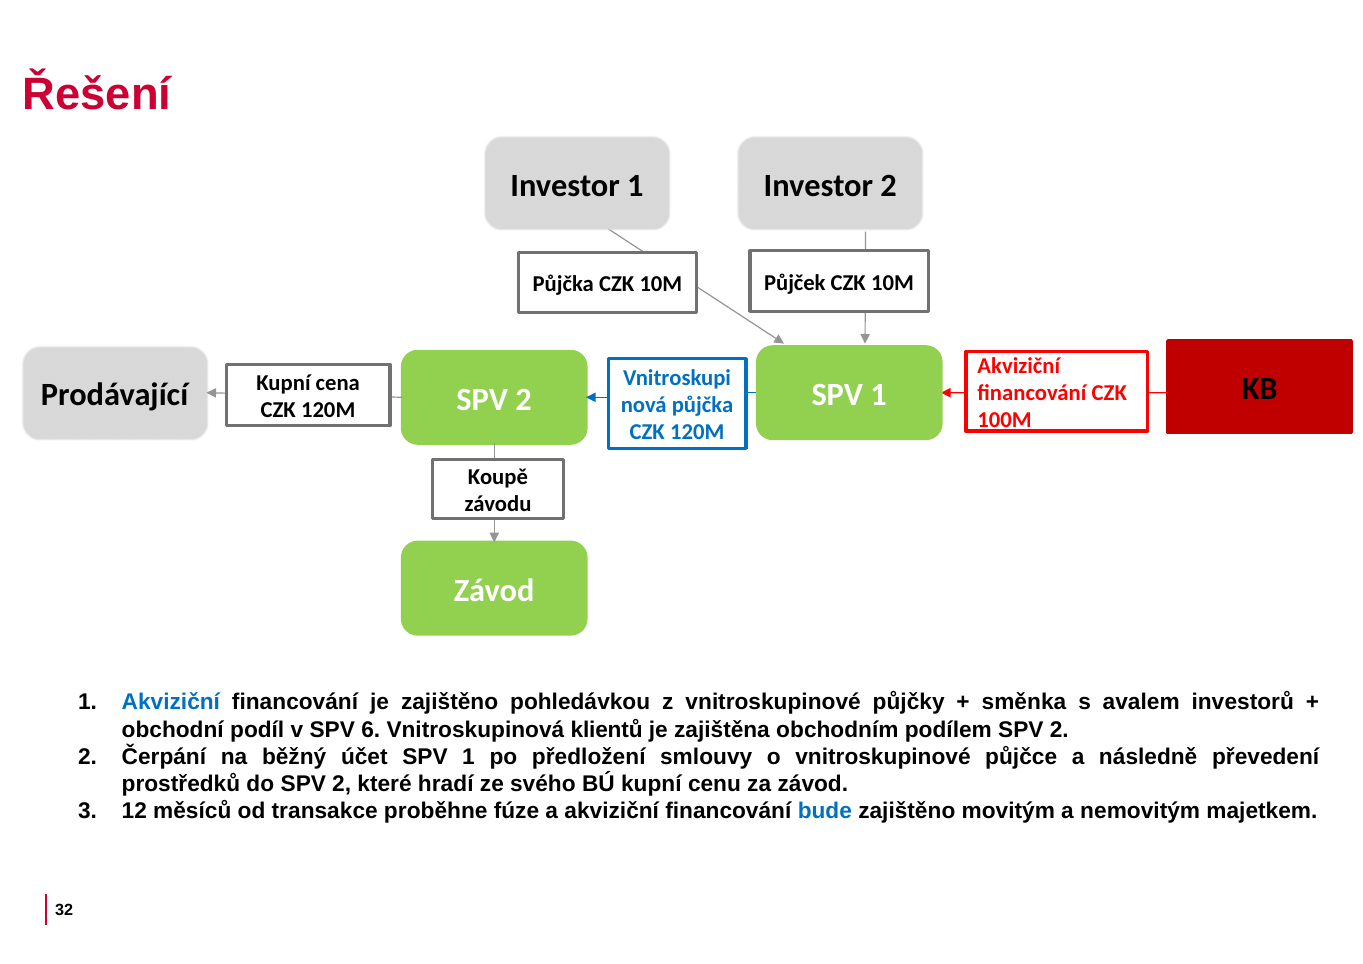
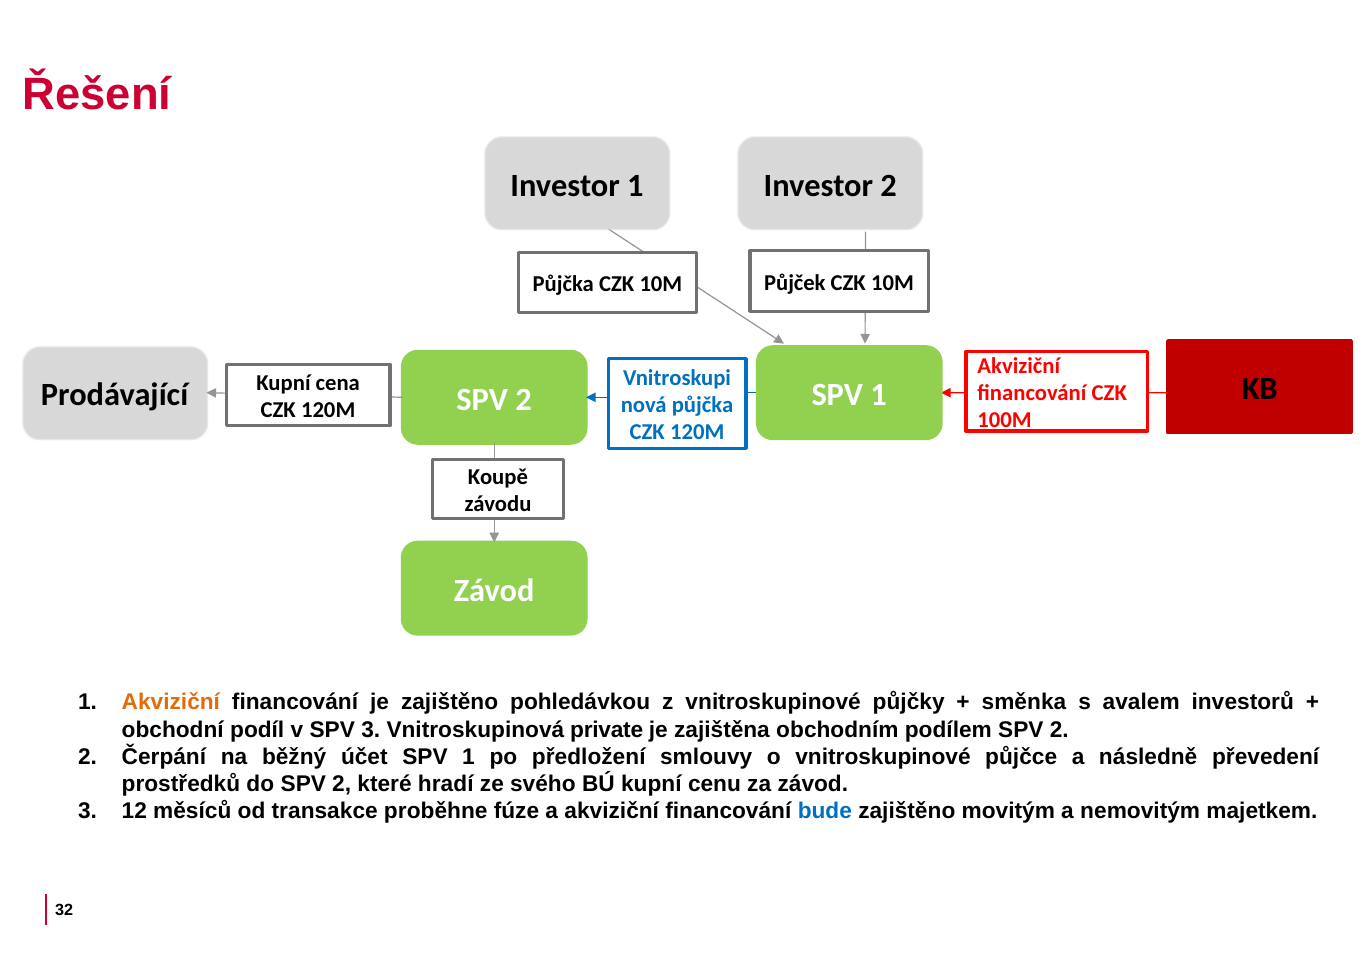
Akviziční colour: blue -> orange (171, 702)
SPV 6: 6 -> 3 (371, 730)
klientů: klientů -> private (607, 730)
